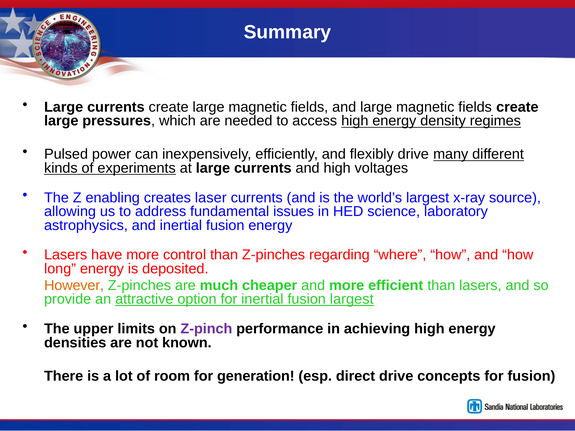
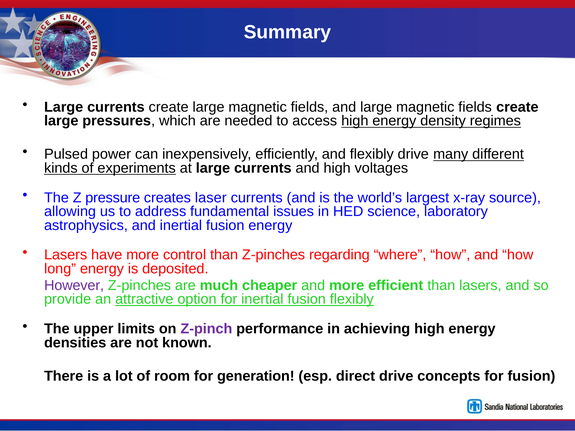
enabling: enabling -> pressure (113, 198)
However colour: orange -> purple (74, 286)
fusion largest: largest -> flexibly (352, 299)
